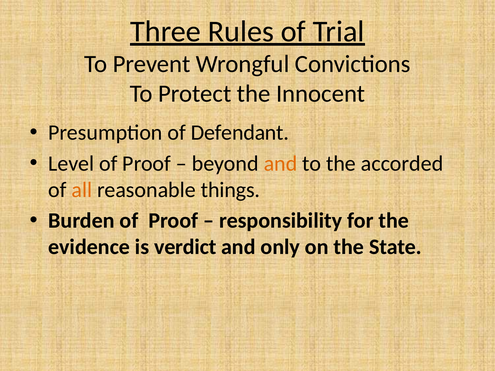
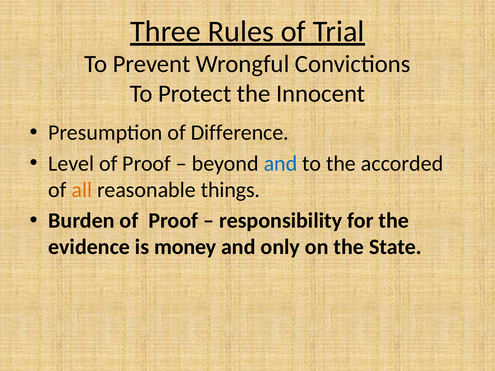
Defendant: Defendant -> Difference (240, 133)
and colour: orange -> blue (280, 164)
verdict: verdict -> money (185, 247)
